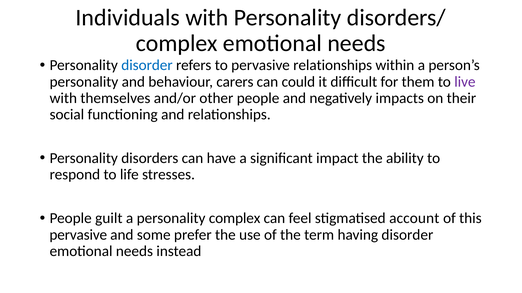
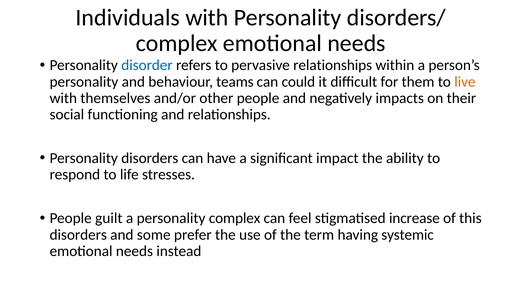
carers: carers -> teams (235, 82)
live colour: purple -> orange (465, 82)
account: account -> increase (414, 219)
pervasive: pervasive -> disorders (78, 235)
having disorder: disorder -> systemic (408, 235)
